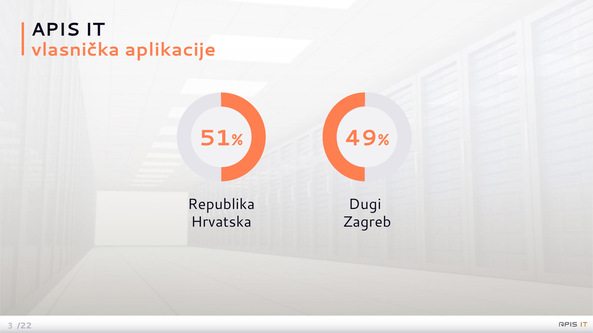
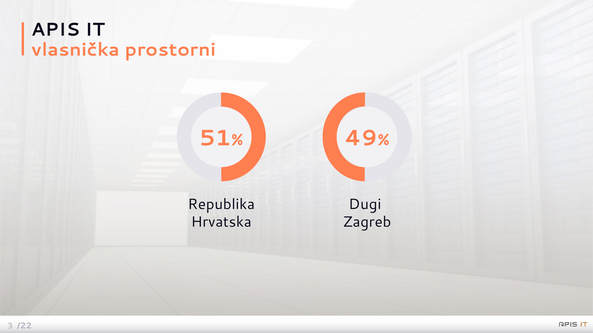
aplikacije: aplikacije -> prostorni (170, 50)
